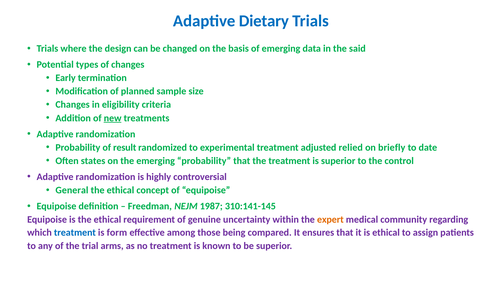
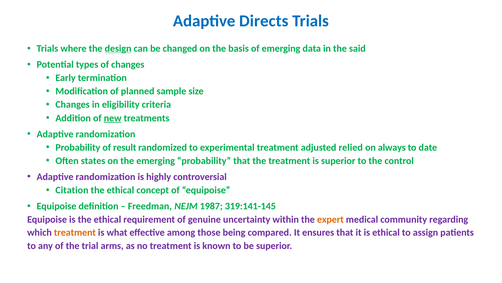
Dietary: Dietary -> Directs (264, 21)
design underline: none -> present (118, 48)
briefly: briefly -> always (392, 147)
General: General -> Citation (72, 190)
310:141-145: 310:141-145 -> 319:141-145 (250, 206)
treatment colour: blue -> orange (75, 232)
form: form -> what (117, 232)
